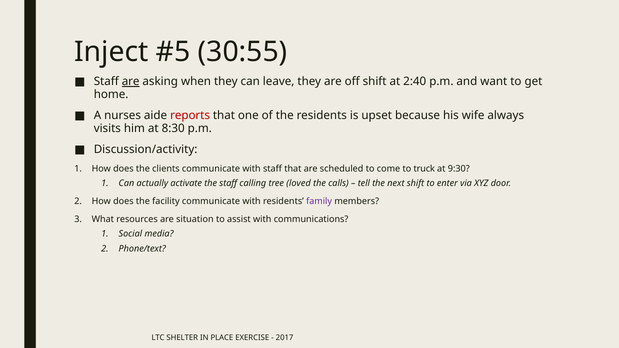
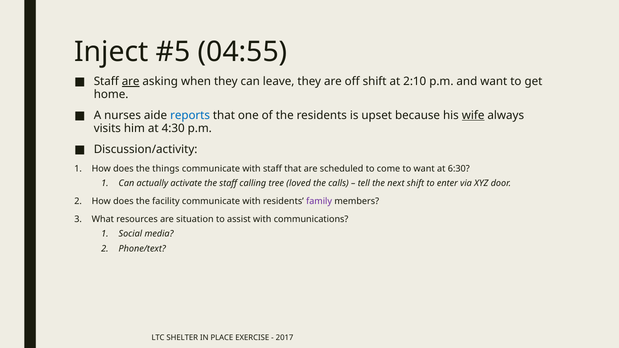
30:55: 30:55 -> 04:55 (243, 52)
2:40: 2:40 -> 2:10 (415, 82)
reports colour: red -> blue (190, 115)
wife underline: none -> present (473, 115)
8:30: 8:30 -> 4:30 (173, 129)
clients: clients -> things (166, 169)
to truck: truck -> want (424, 169)
9:30: 9:30 -> 6:30 (459, 169)
